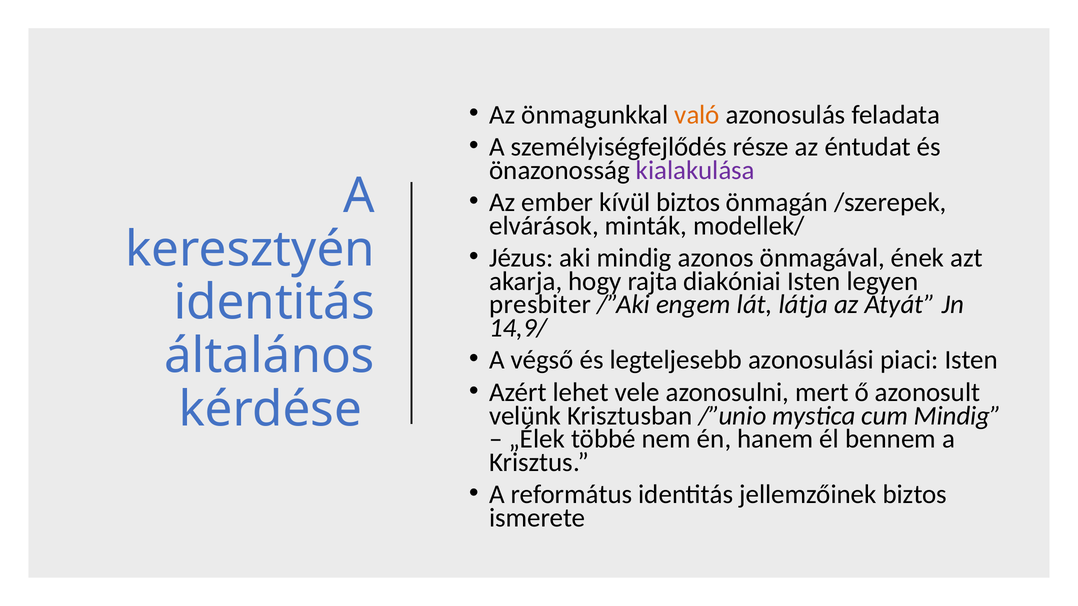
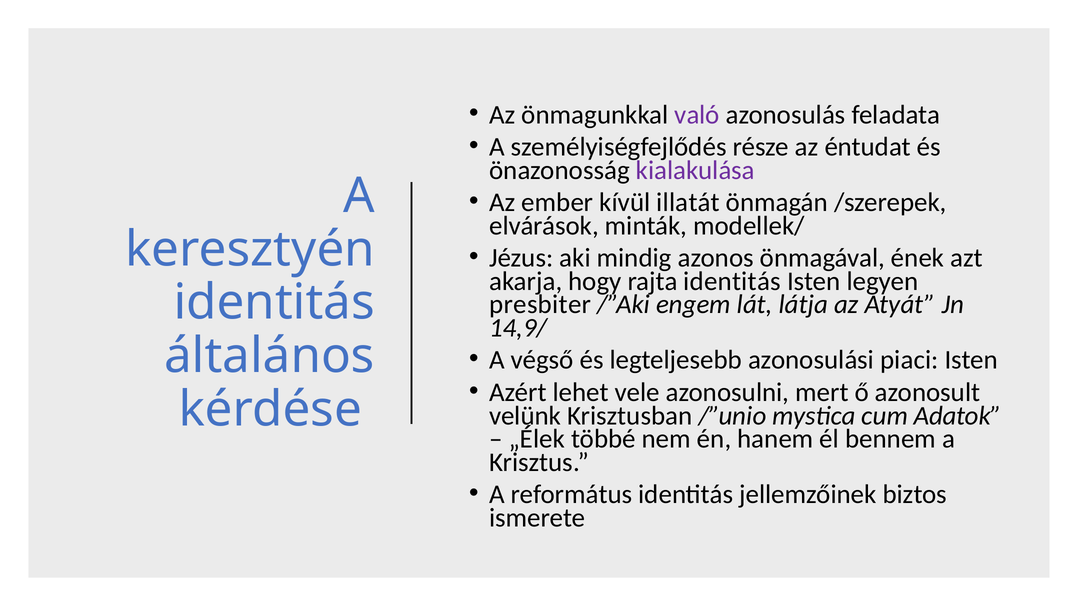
való colour: orange -> purple (697, 115)
kívül biztos: biztos -> illatát (688, 203)
rajta diakóniai: diakóniai -> identitás (732, 281)
cum Mindig: Mindig -> Adatok (958, 416)
